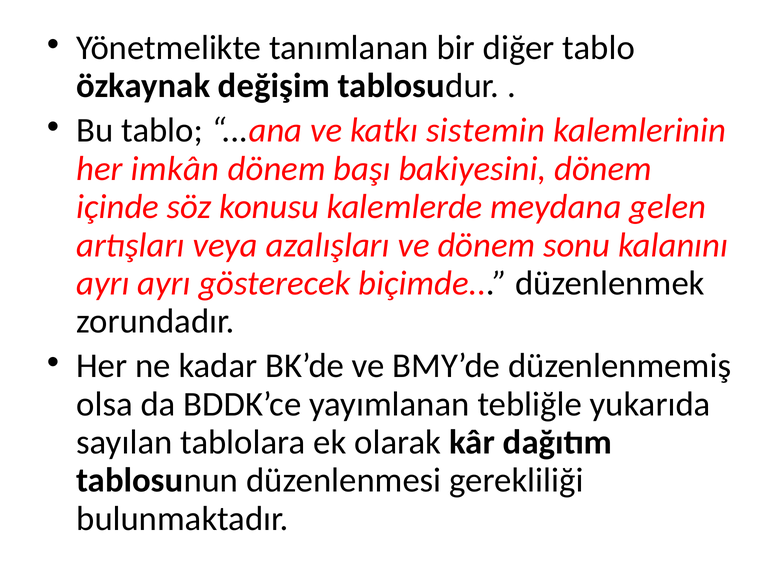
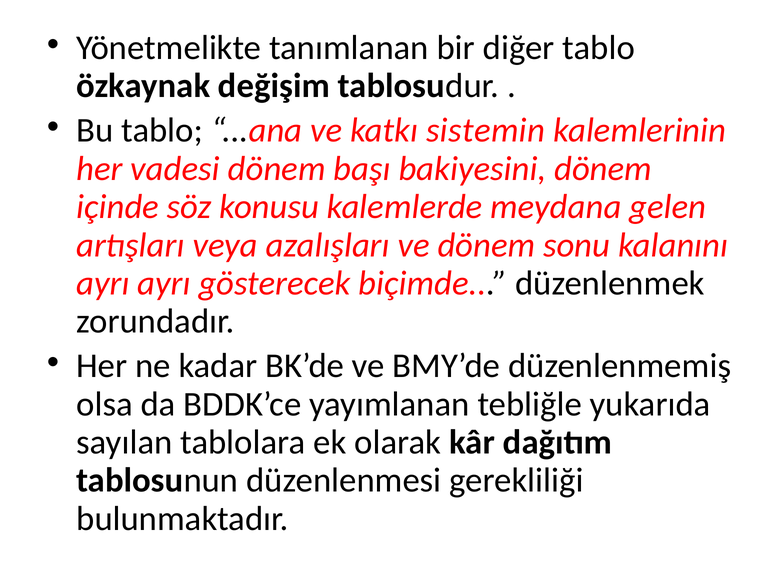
imkân: imkân -> vadesi (175, 169)
